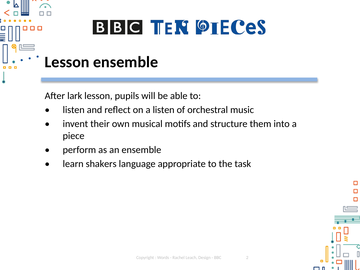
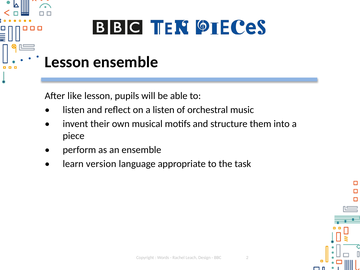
lark: lark -> like (75, 96)
shakers: shakers -> version (101, 164)
